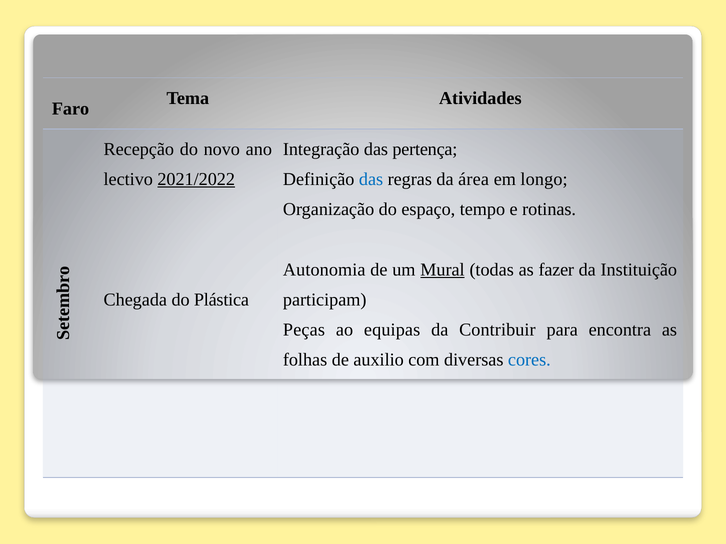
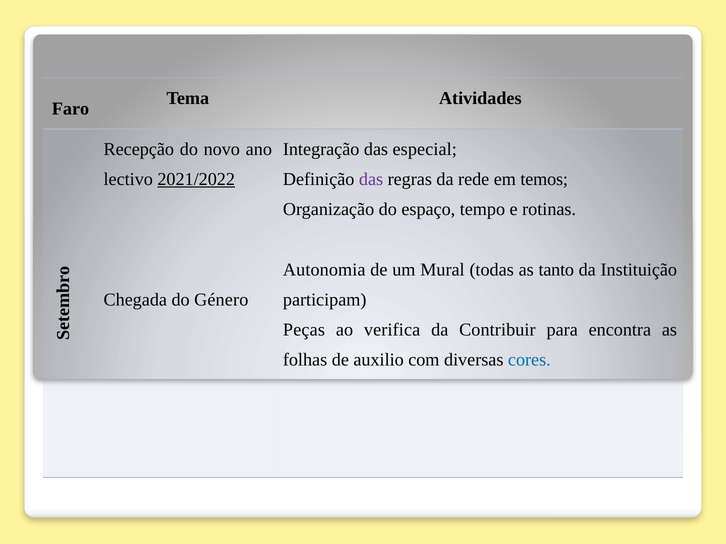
pertença: pertença -> especial (425, 149)
das colour: blue -> purple (371, 179)
área: área -> rede (474, 179)
longo: longo -> temos (544, 179)
Mural underline: present -> none (442, 270)
fazer: fazer -> tanto (556, 270)
Plástica: Plástica -> Género (221, 300)
equipas: equipas -> verifica (392, 330)
